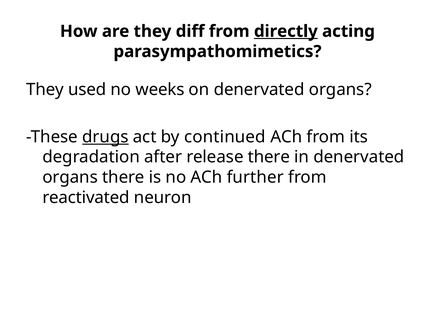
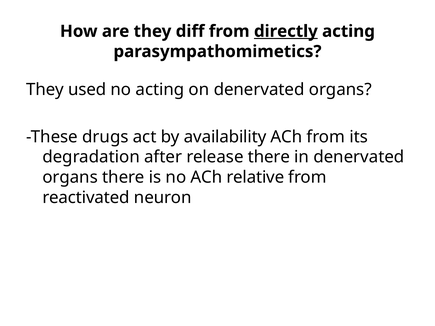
no weeks: weeks -> acting (160, 90)
drugs underline: present -> none (105, 137)
continued: continued -> availability (225, 137)
further: further -> relative (255, 177)
